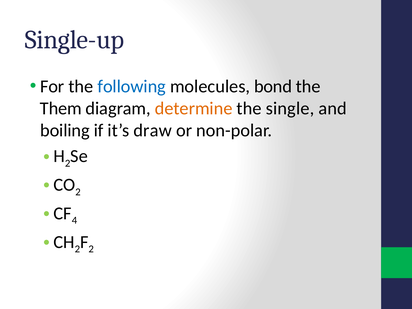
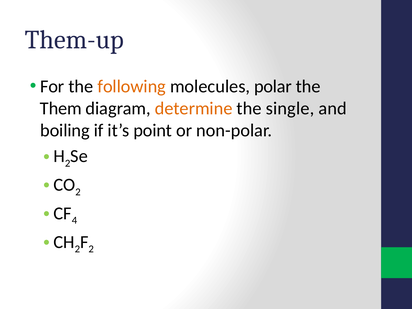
Single-up: Single-up -> Them-up (74, 40)
following colour: blue -> orange (132, 86)
bond: bond -> polar (273, 86)
draw: draw -> point (153, 130)
